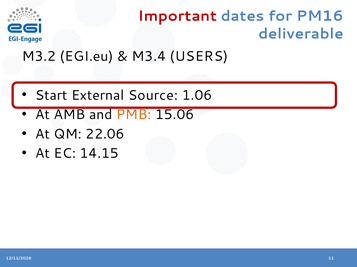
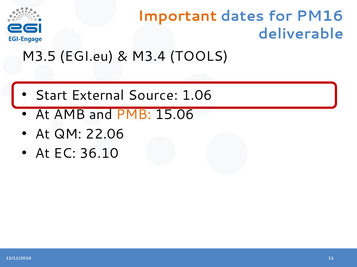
Important colour: red -> orange (177, 16)
M3.2: M3.2 -> M3.5 (39, 57)
USERS: USERS -> TOOLS (199, 57)
14.15: 14.15 -> 36.10 (99, 154)
